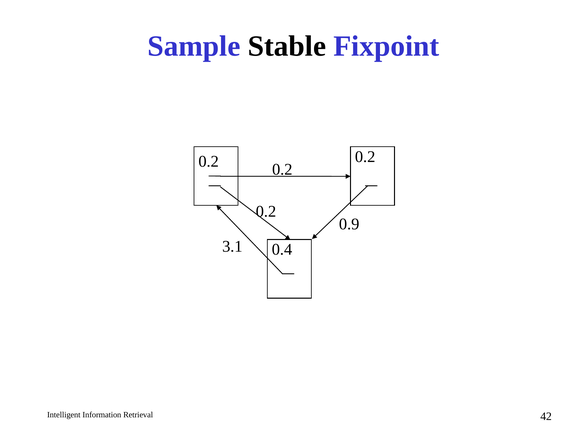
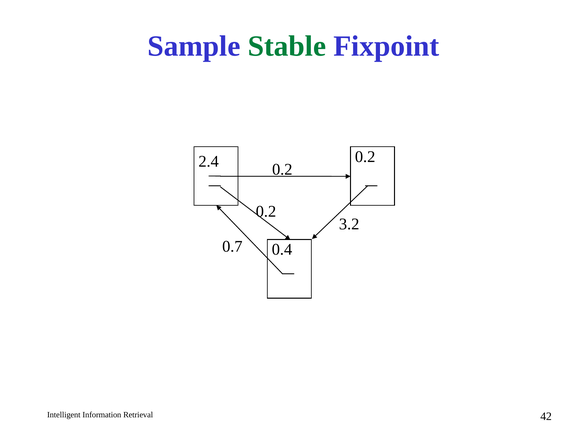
Stable colour: black -> green (287, 46)
0.2: 0.2 -> 2.4 (209, 162)
0.9: 0.9 -> 3.2 (349, 224)
3.1: 3.1 -> 0.7 (232, 247)
